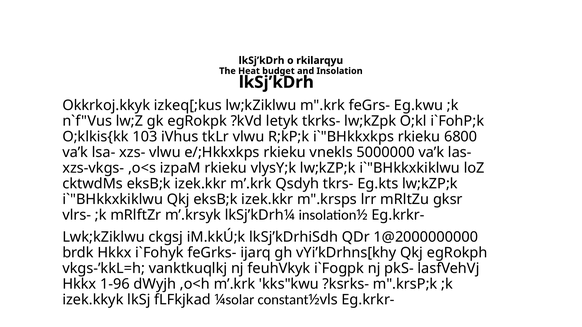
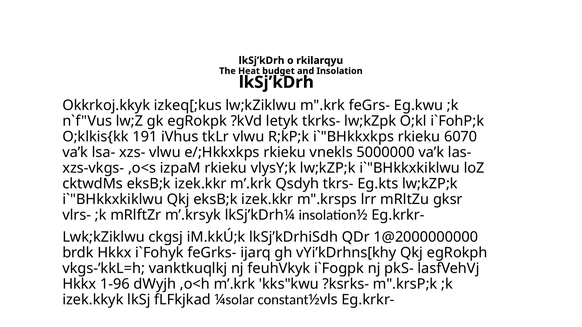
103: 103 -> 191 (145, 137)
6800: 6800 -> 6070 (461, 137)
